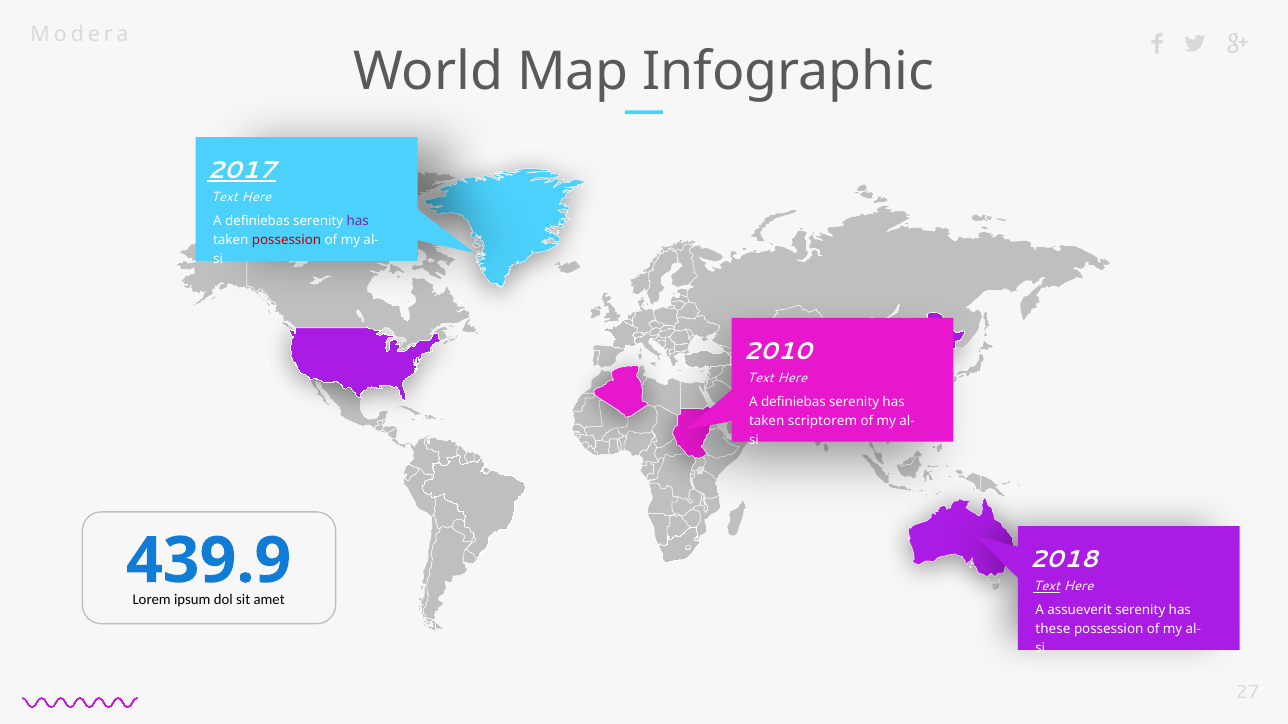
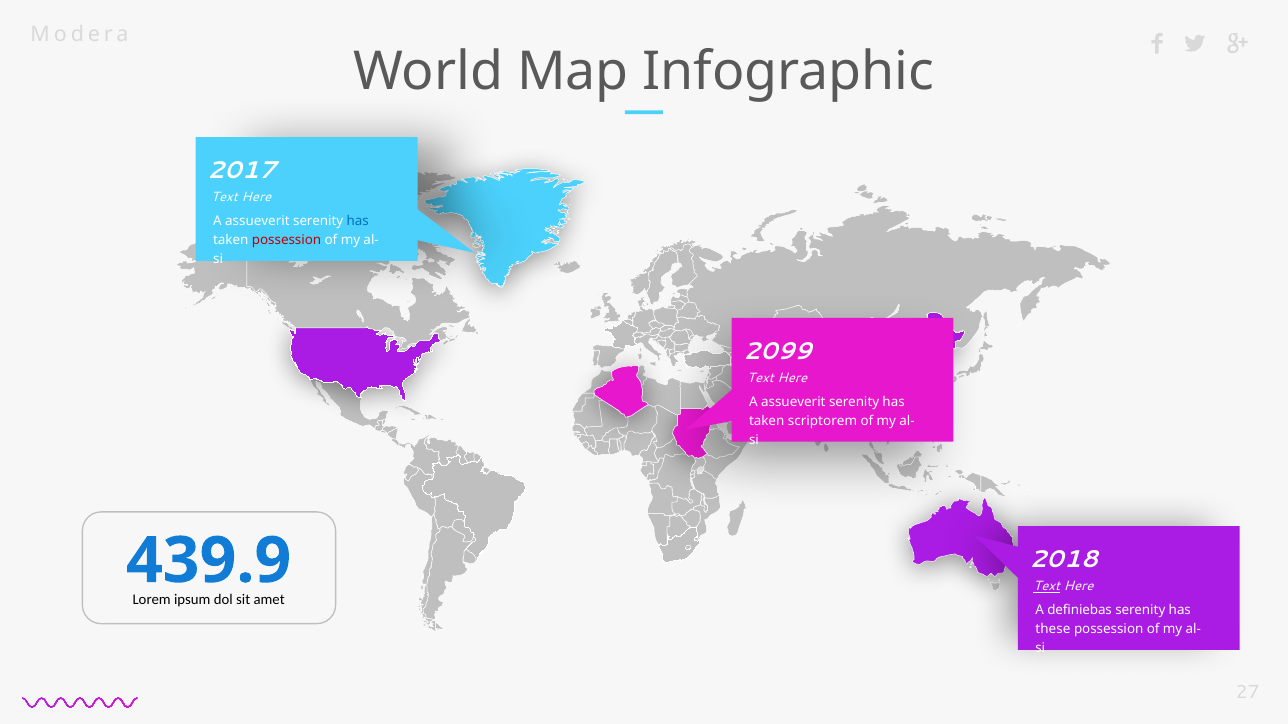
2017 underline: present -> none (242, 171)
definiebas: definiebas -> assueverit (257, 221)
has colour: purple -> blue (358, 221)
2010: 2010 -> 2099 (778, 352)
definiebas: definiebas -> assueverit (793, 402)
assueverit: assueverit -> definiebas (1080, 610)
